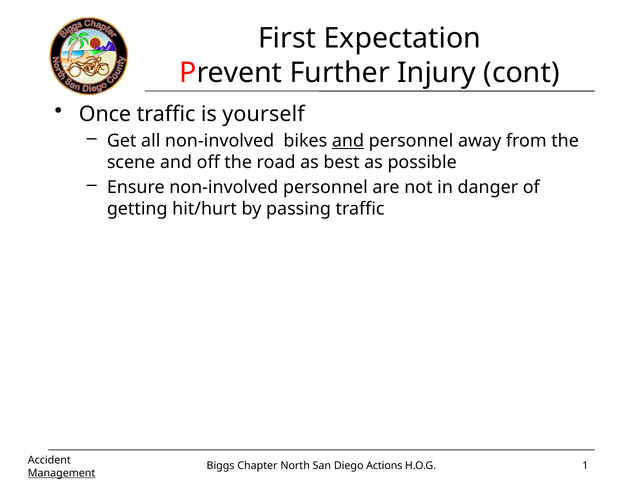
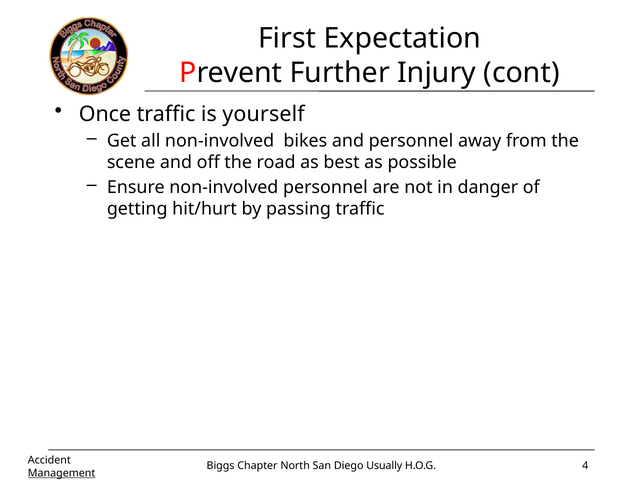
and underline: present -> none (348, 141)
Actions: Actions -> Usually (384, 466)
1: 1 -> 4 (585, 466)
